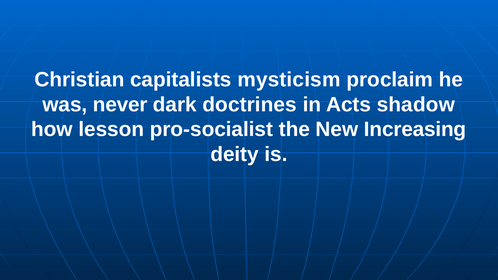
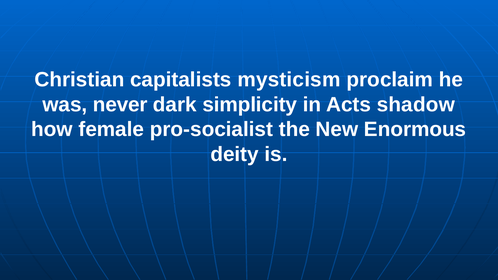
doctrines: doctrines -> simplicity (250, 105)
lesson: lesson -> female (111, 130)
Increasing: Increasing -> Enormous (415, 130)
